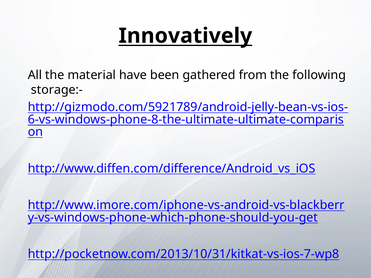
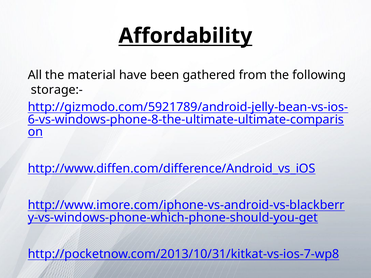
Innovatively: Innovatively -> Affordability (185, 36)
